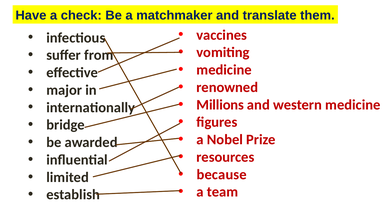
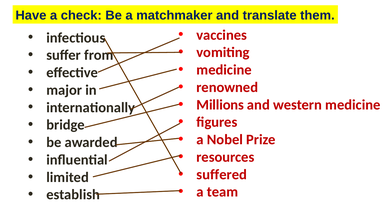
because: because -> suffered (222, 175)
